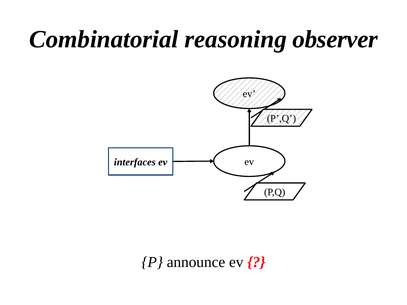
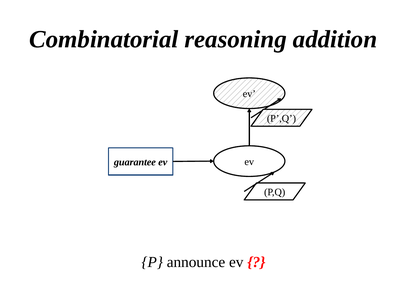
observer: observer -> addition (335, 39)
interfaces: interfaces -> guarantee (135, 162)
